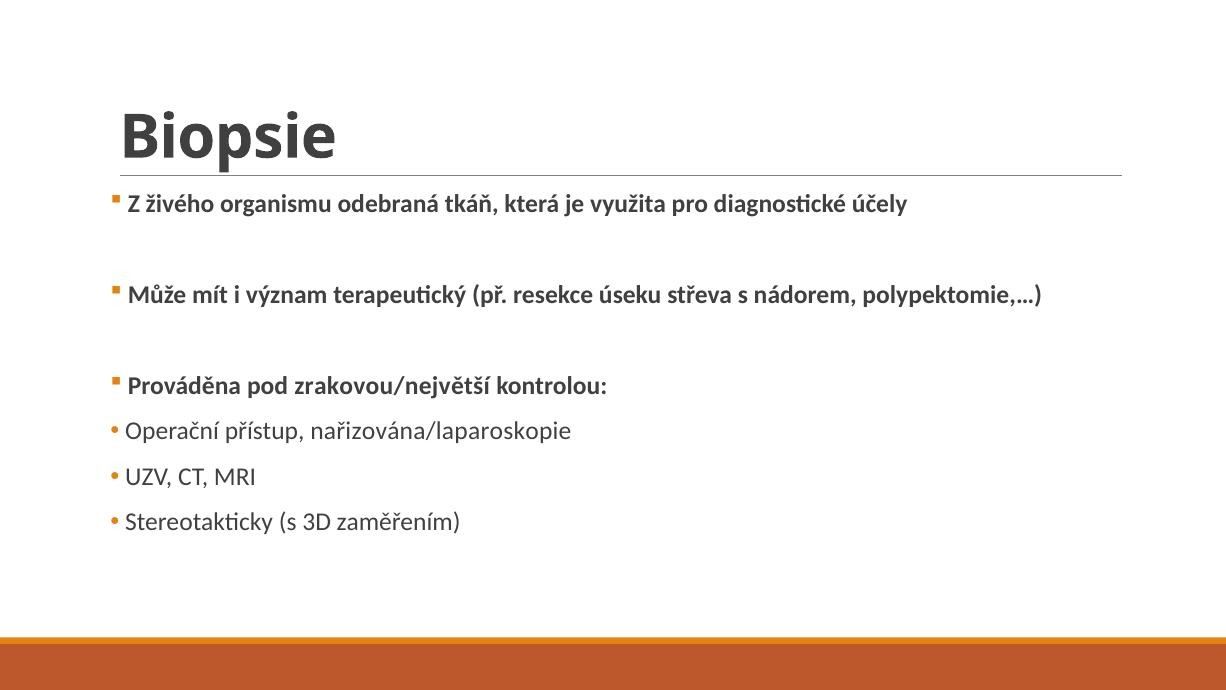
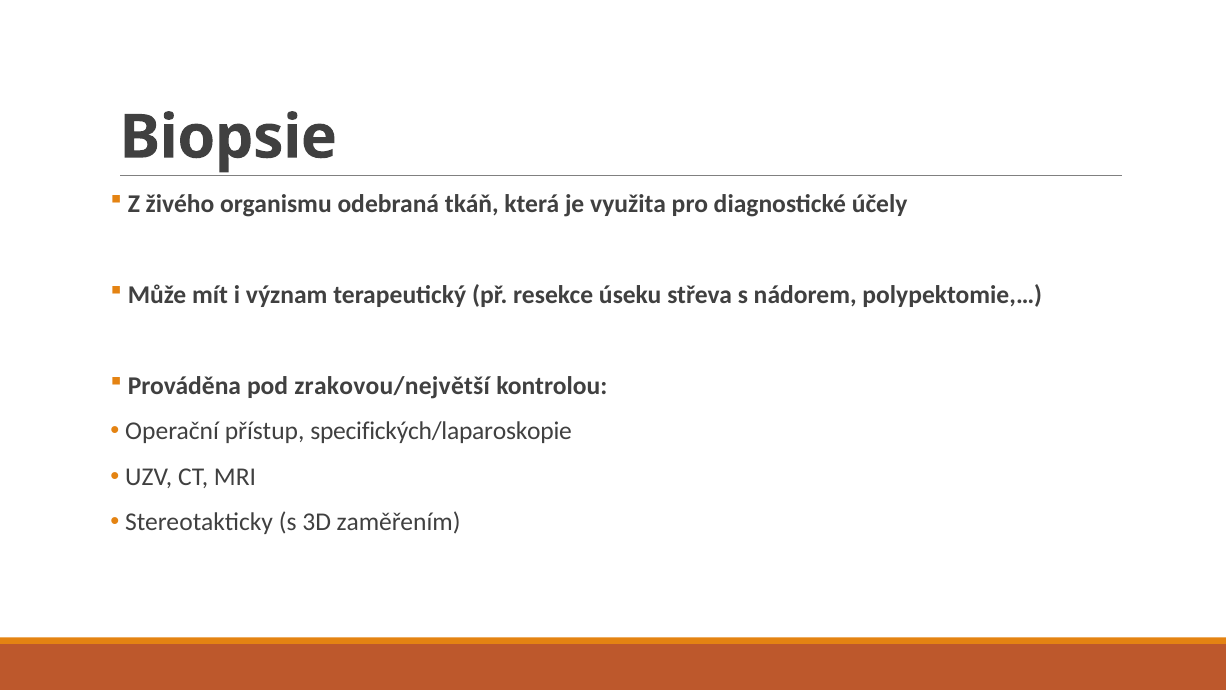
nařizována/laparoskopie: nařizována/laparoskopie -> specifických/laparoskopie (441, 431)
